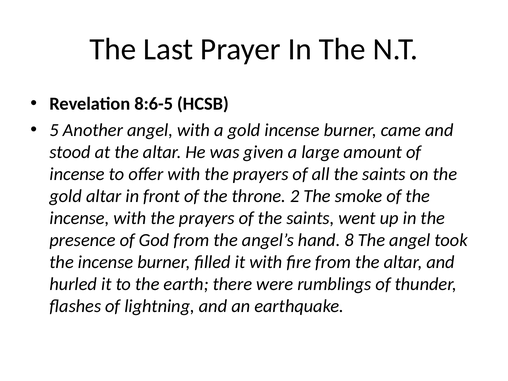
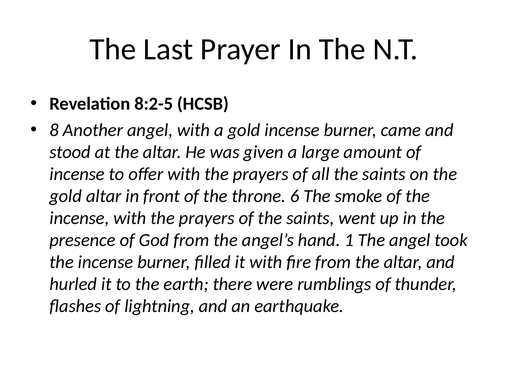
8:6-5: 8:6-5 -> 8:2-5 (154, 104)
5: 5 -> 8 (54, 130)
2: 2 -> 6 (295, 196)
8: 8 -> 1 (349, 240)
